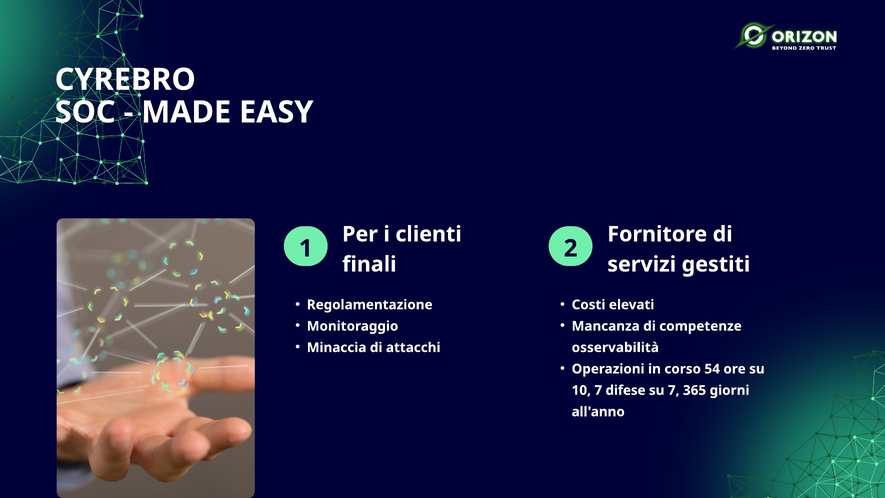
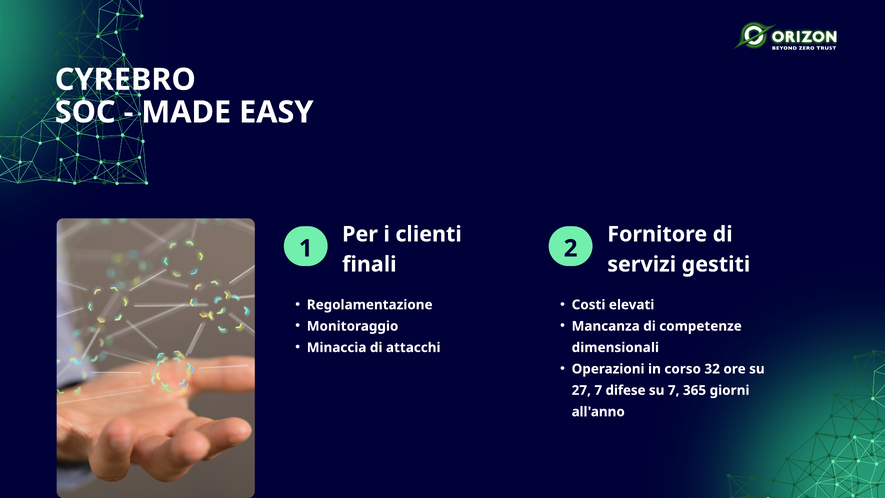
osservabilità: osservabilità -> dimensionali (615, 347)
54: 54 -> 32 (712, 369)
10: 10 -> 27 (581, 390)
